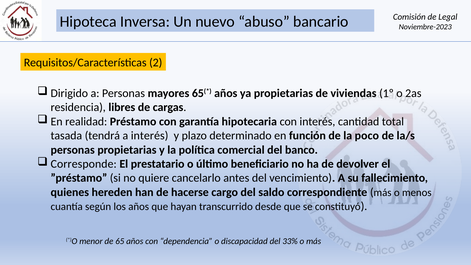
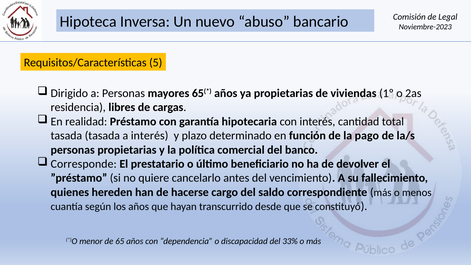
2: 2 -> 5 (156, 63)
tasada tendrá: tendrá -> tasada (102, 136)
poco: poco -> pago (367, 136)
